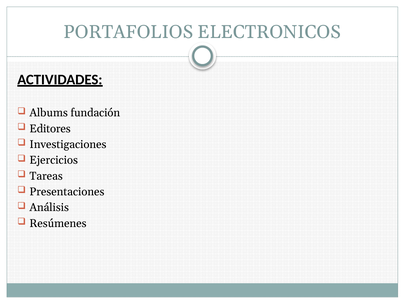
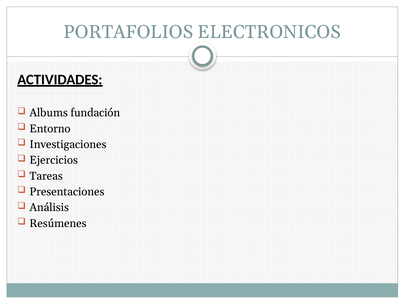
Editores: Editores -> Entorno (50, 129)
